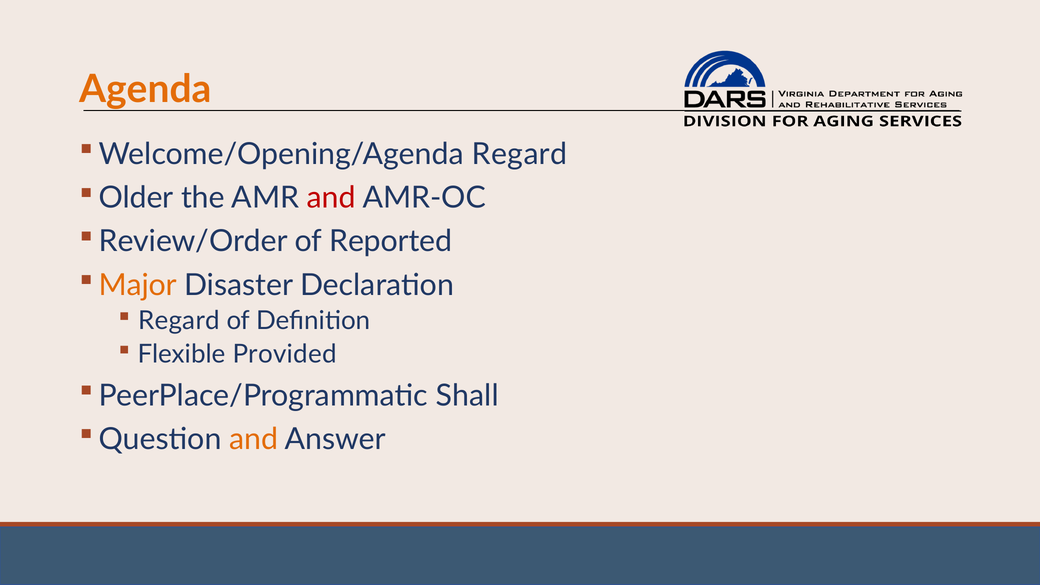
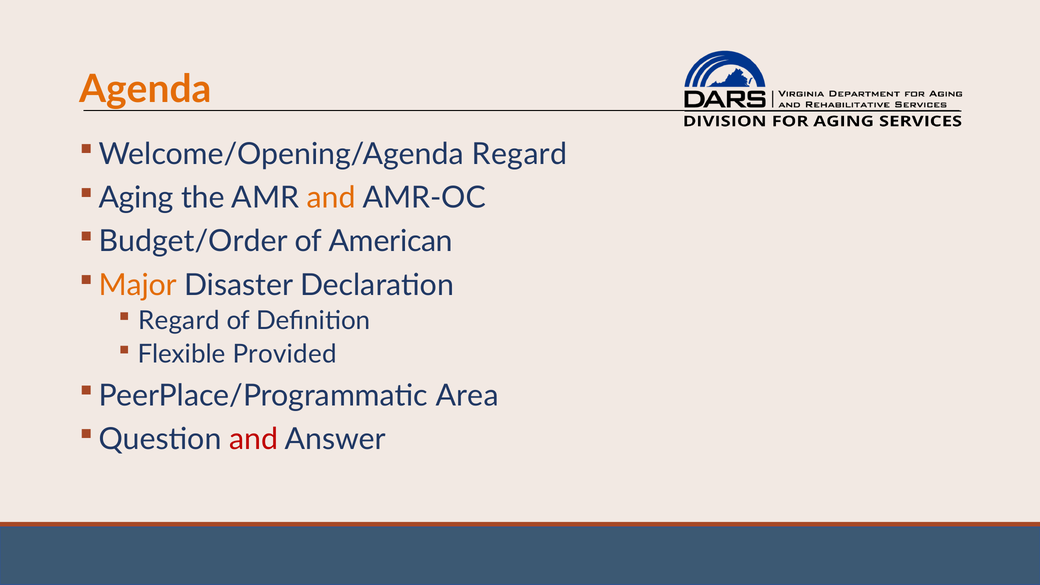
Older: Older -> Aging (136, 198)
and colour: red -> orange (331, 198)
Review/Order: Review/Order -> Budget/Order (193, 241)
Reported: Reported -> American (391, 241)
Shall: Shall -> Area (467, 395)
and colour: orange -> red (254, 439)
